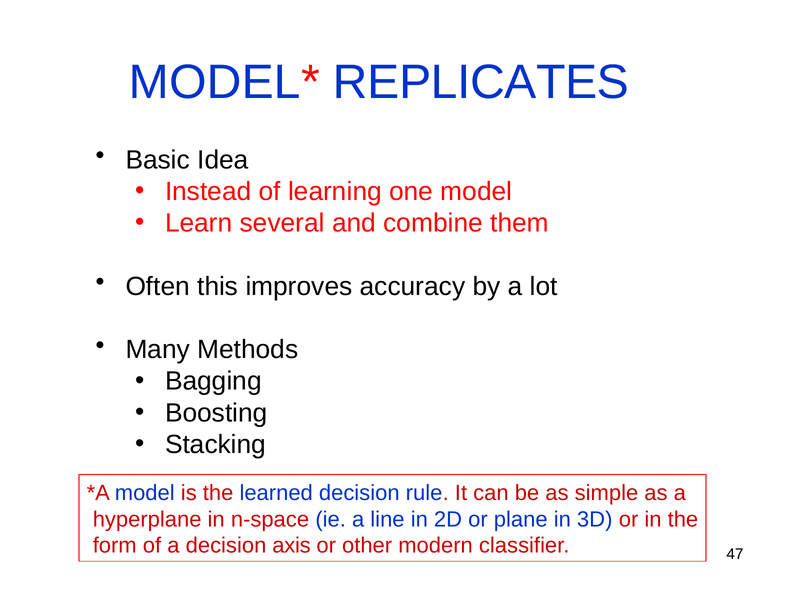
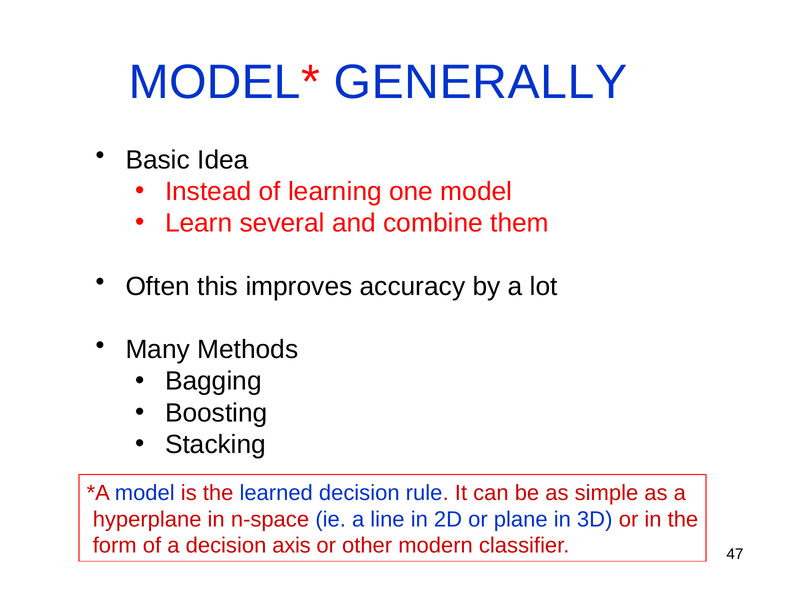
REPLICATES: REPLICATES -> GENERALLY (481, 82)
